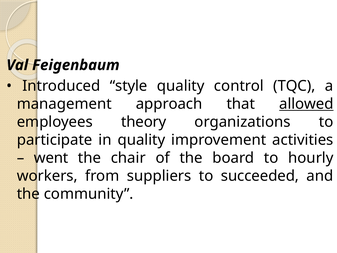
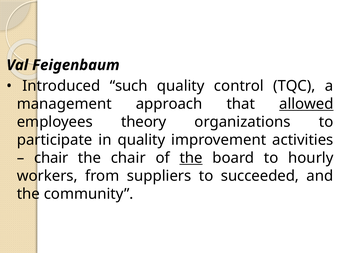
style: style -> such (129, 86)
went: went -> chair (51, 158)
the underline: none -> present (191, 158)
